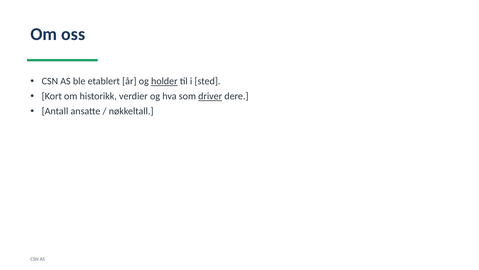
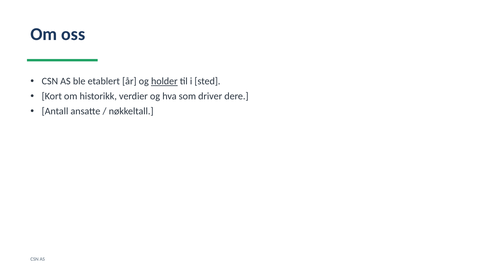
driver underline: present -> none (210, 96)
